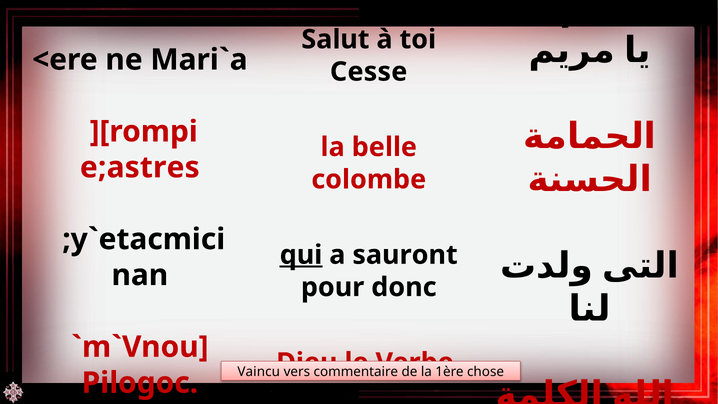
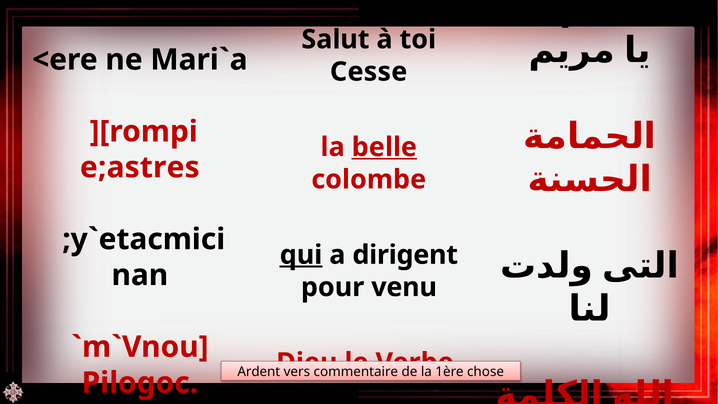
belle underline: none -> present (384, 147)
sauront: sauront -> dirigent (405, 255)
donc: donc -> venu (404, 287)
Vaincu: Vaincu -> Ardent (259, 372)
